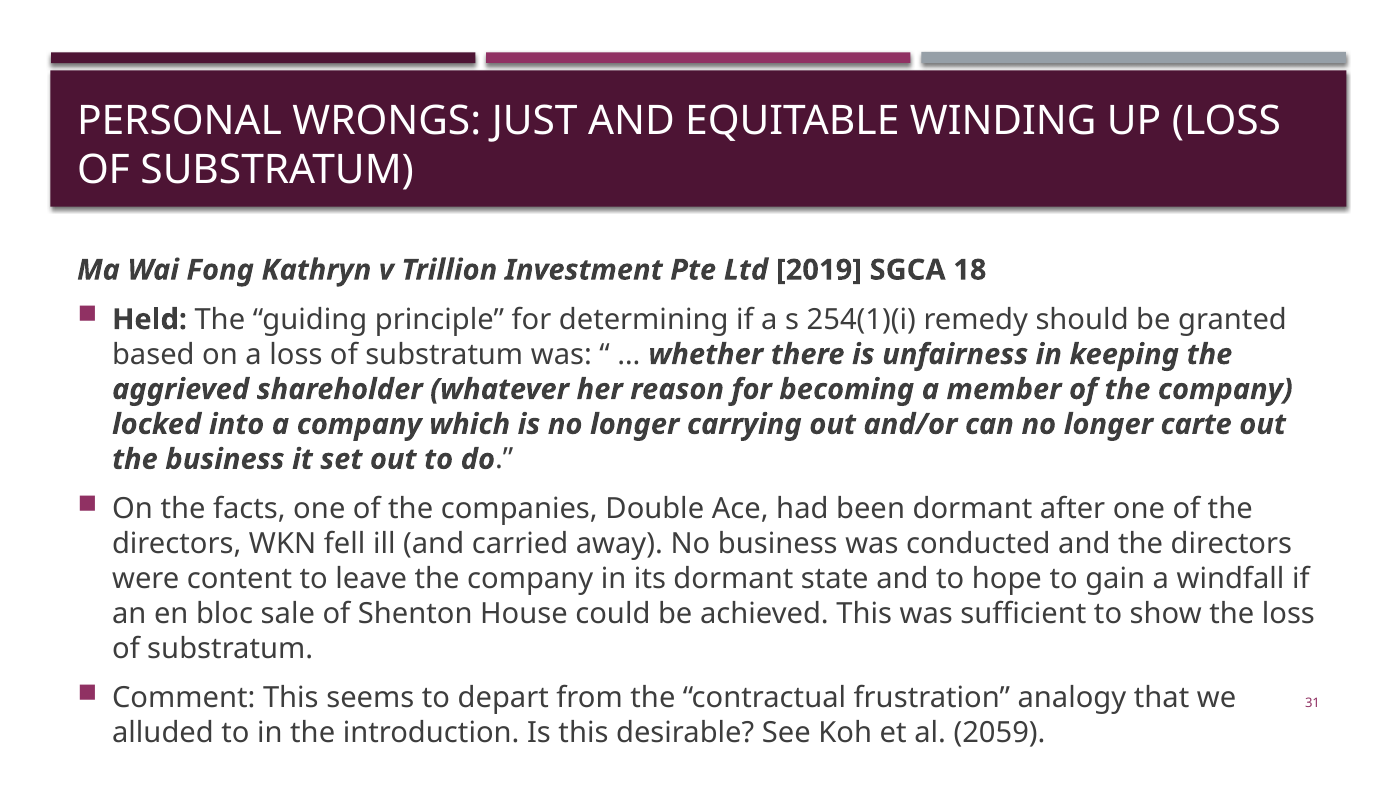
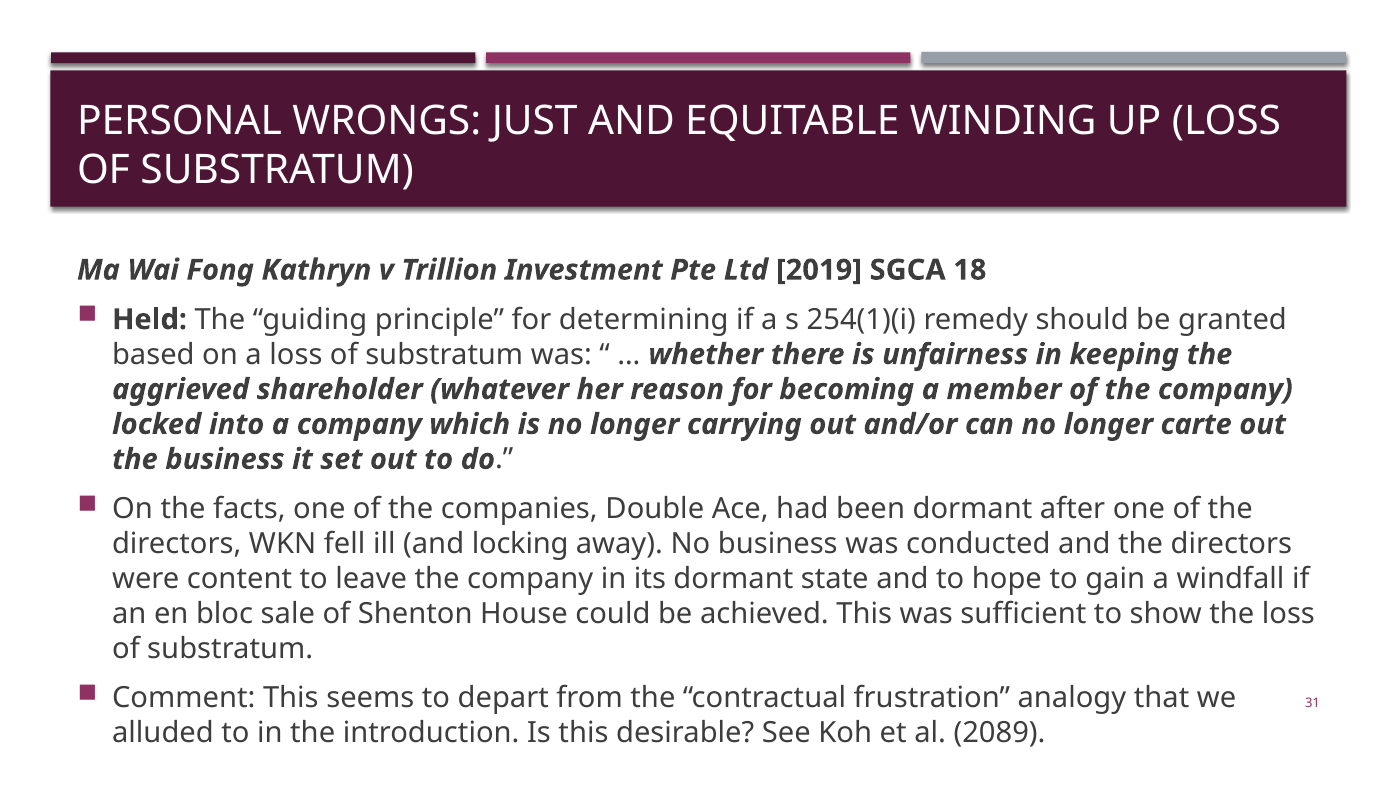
carried: carried -> locking (520, 544)
2059: 2059 -> 2089 (1000, 733)
